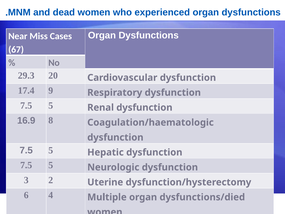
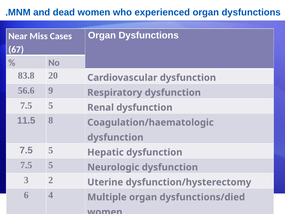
29.3: 29.3 -> 83.8 (26, 75)
17.4: 17.4 -> 56.6 (26, 90)
16.9: 16.9 -> 11.5 (26, 120)
